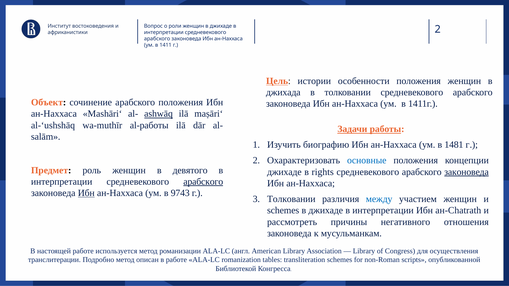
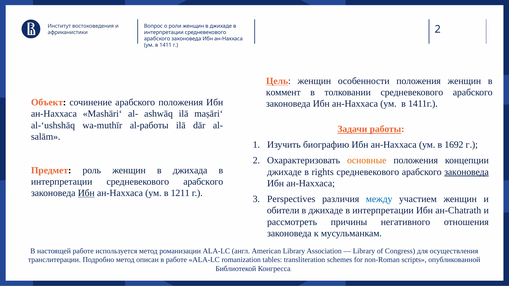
Цель истории: истории -> женщин (314, 81)
джихада: джихада -> коммент (283, 93)
ashwāq underline: present -> none (158, 114)
1481: 1481 -> 1692 (454, 145)
основные colour: blue -> orange (367, 161)
девятого: девятого -> джихада (190, 170)
арабского underline: present -> none (203, 182)
9743: 9743 -> 1211 (180, 193)
Толковании: Толковании -> Perspectives (291, 199)
schemes: schemes -> обители (283, 211)
